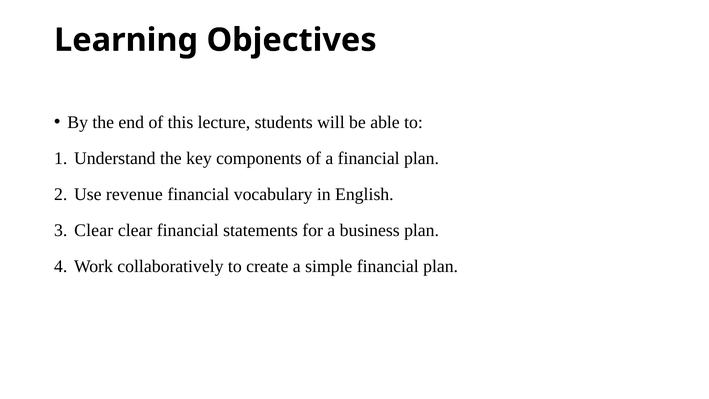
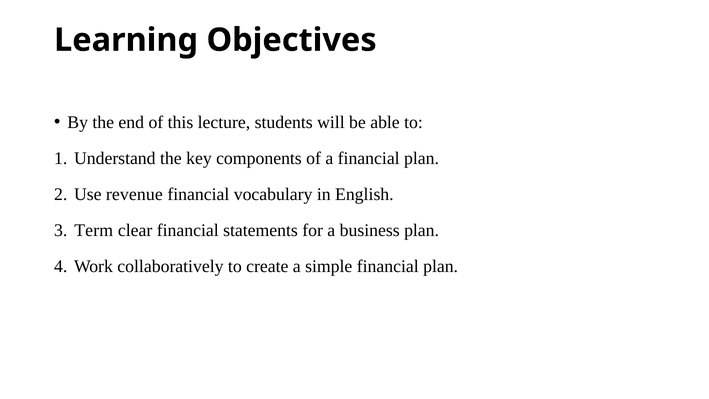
Clear: Clear -> Term (94, 230)
